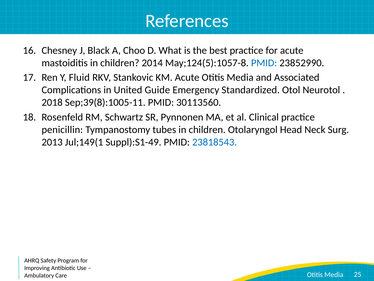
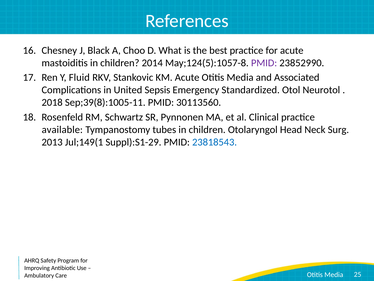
PMID colour: blue -> purple (264, 63)
Guide: Guide -> Sepsis (157, 90)
penicillin: penicillin -> available (62, 129)
Suppl):S1-49: Suppl):S1-49 -> Suppl):S1-29 (133, 142)
